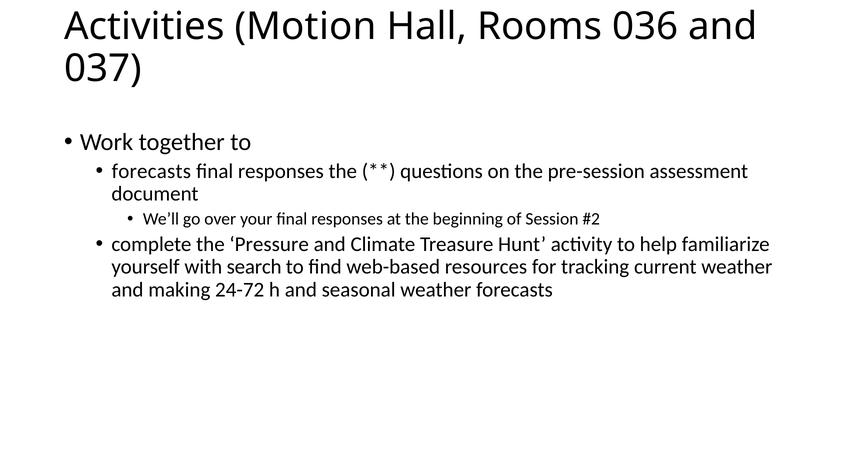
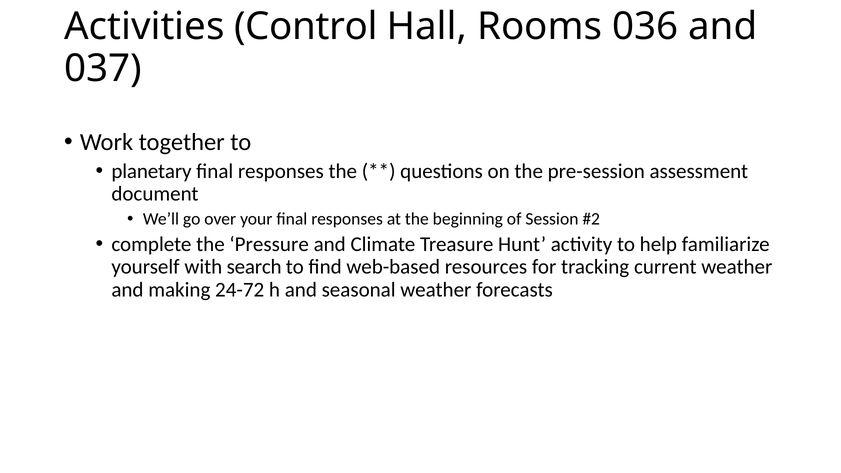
Motion: Motion -> Control (306, 27)
forecasts: forecasts -> planetary (152, 171)
